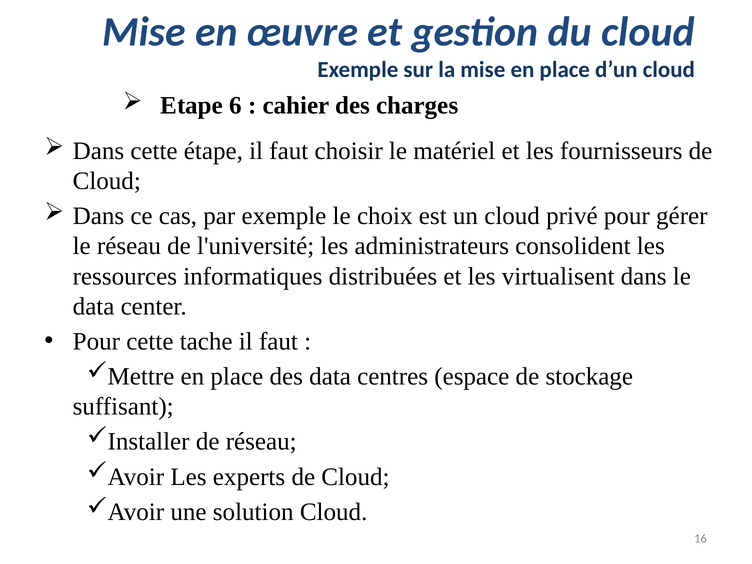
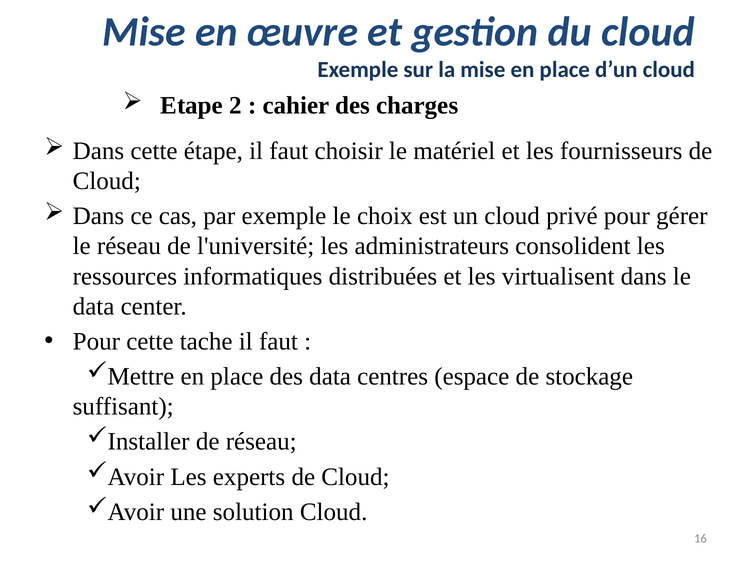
6: 6 -> 2 (236, 105)
